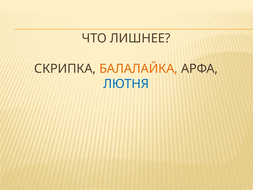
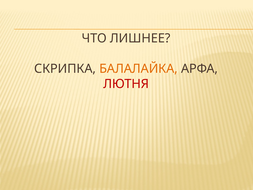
ЛЮТНЯ colour: blue -> red (126, 84)
